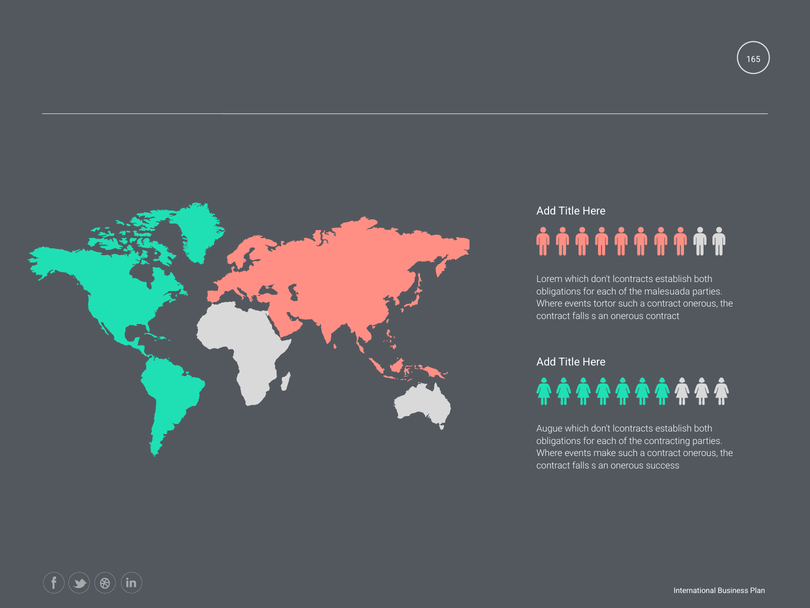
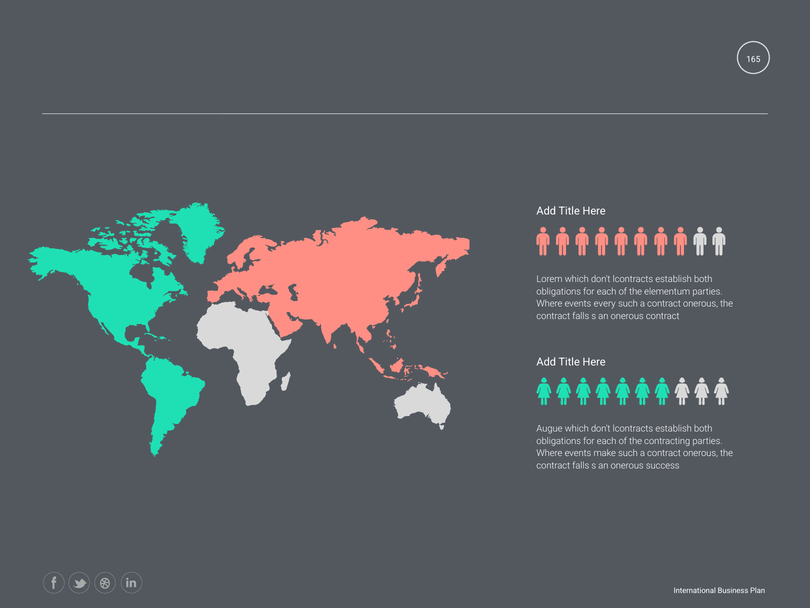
malesuada: malesuada -> elementum (667, 291)
tortor: tortor -> every (605, 304)
